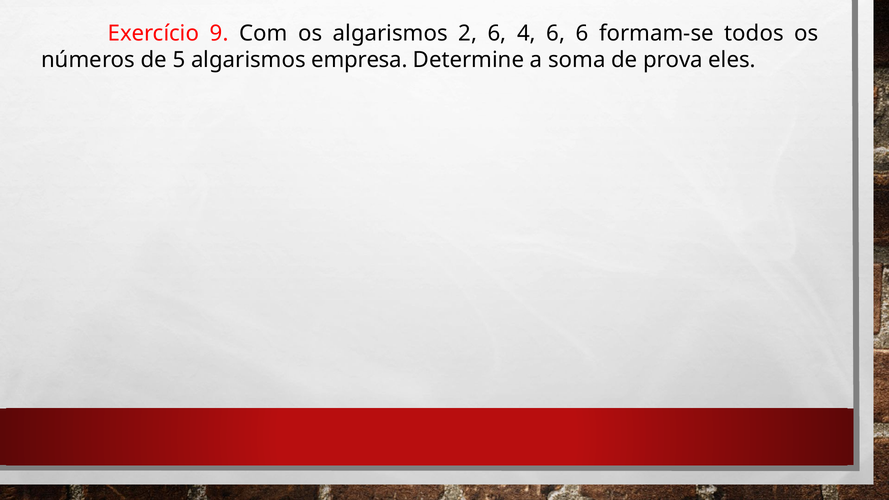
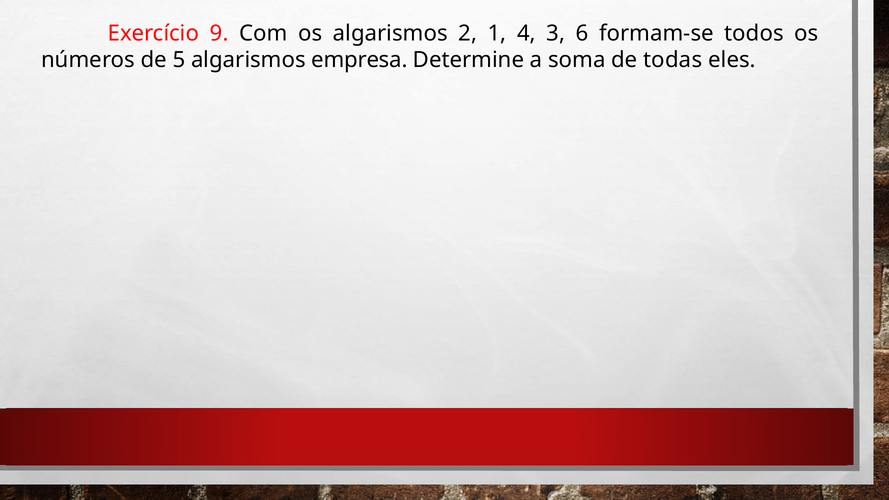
2 6: 6 -> 1 (497, 33)
4 6: 6 -> 3 (556, 33)
prova: prova -> todas (673, 60)
